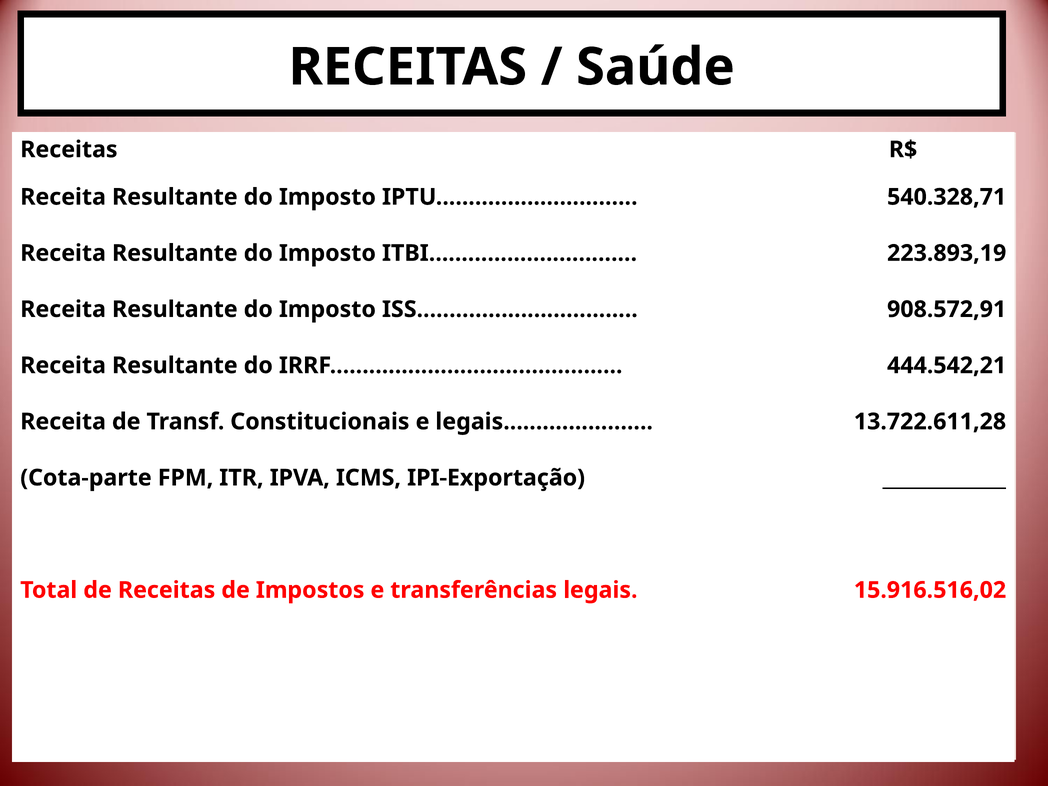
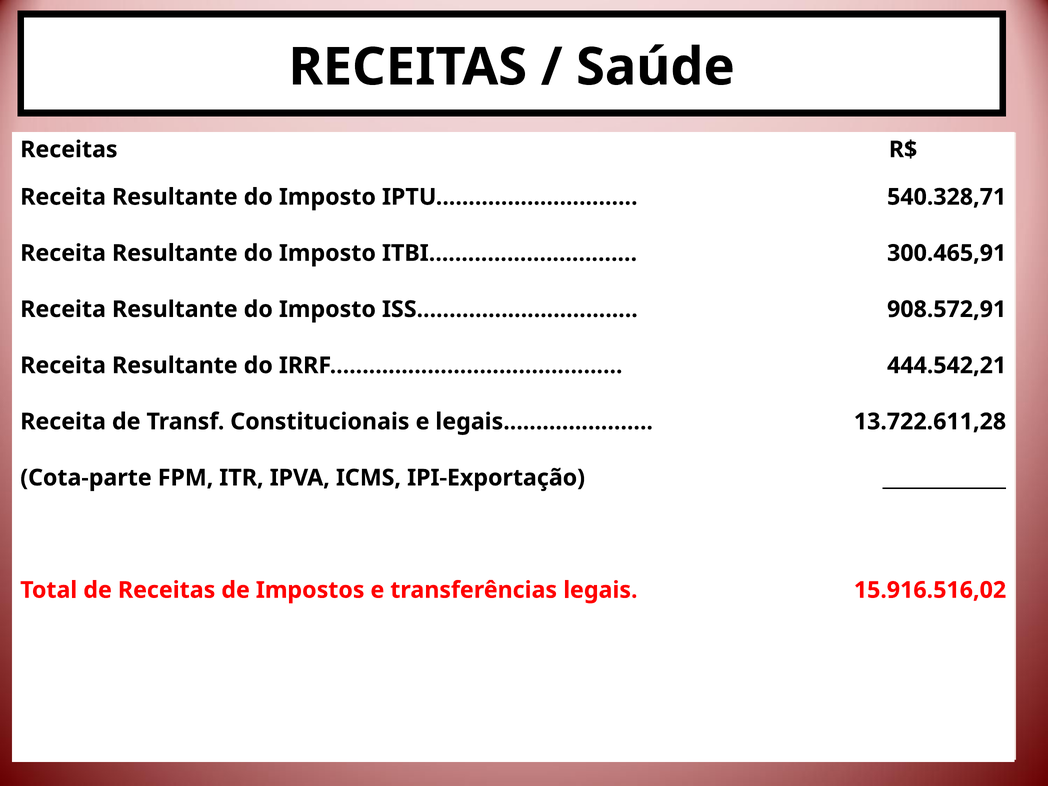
223.893,19: 223.893,19 -> 300.465,91 (947, 253)
